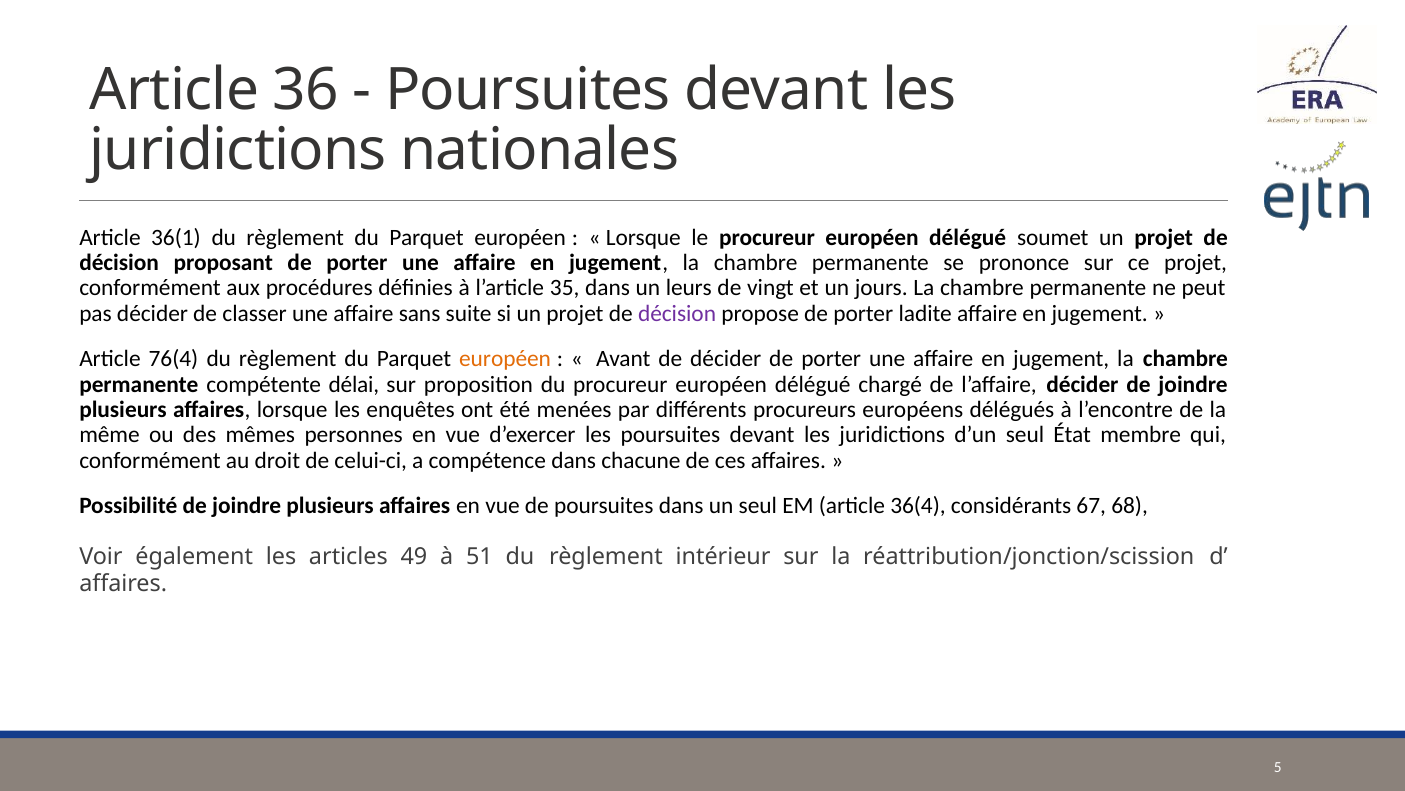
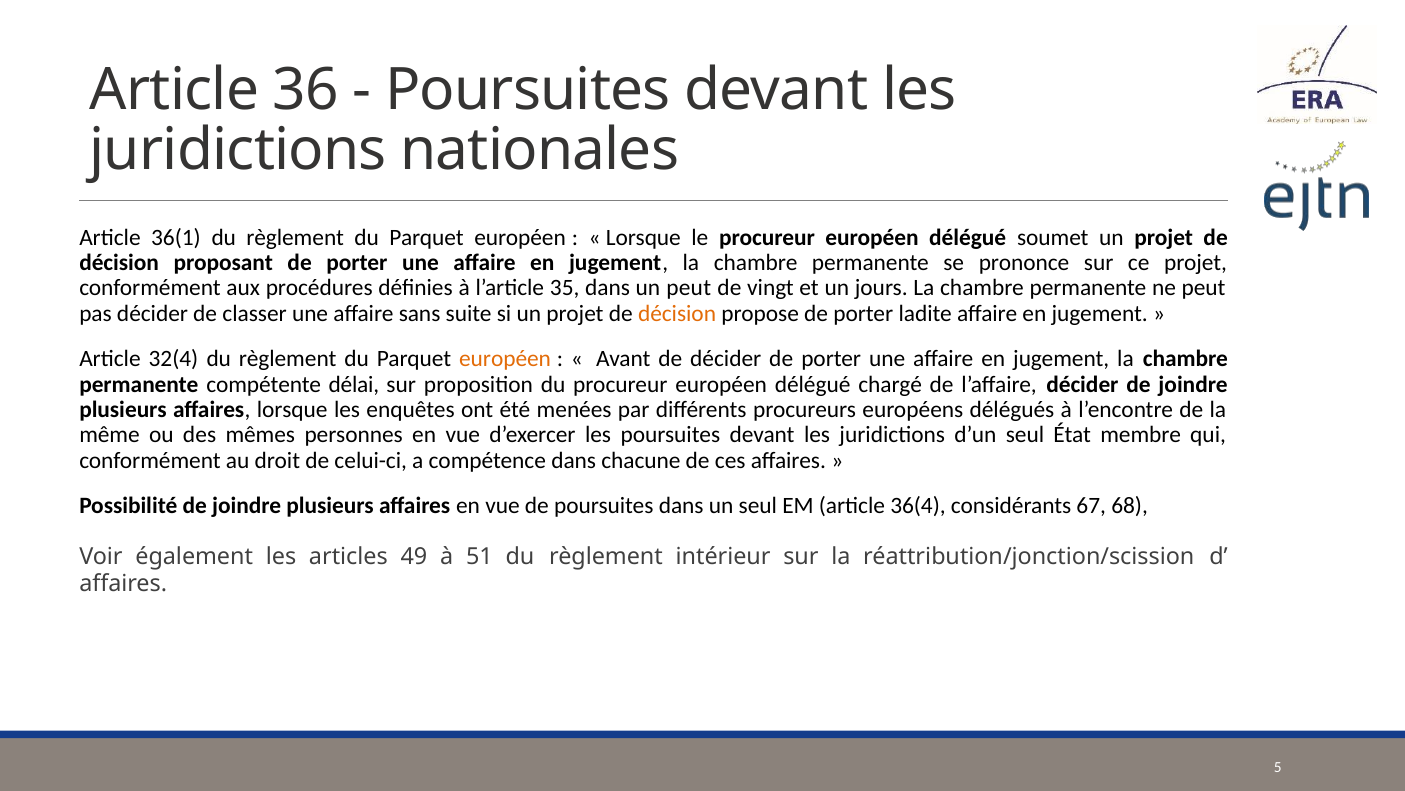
un leurs: leurs -> peut (689, 288)
décision colour: purple -> orange (677, 313)
76(4: 76(4 -> 32(4 (173, 359)
